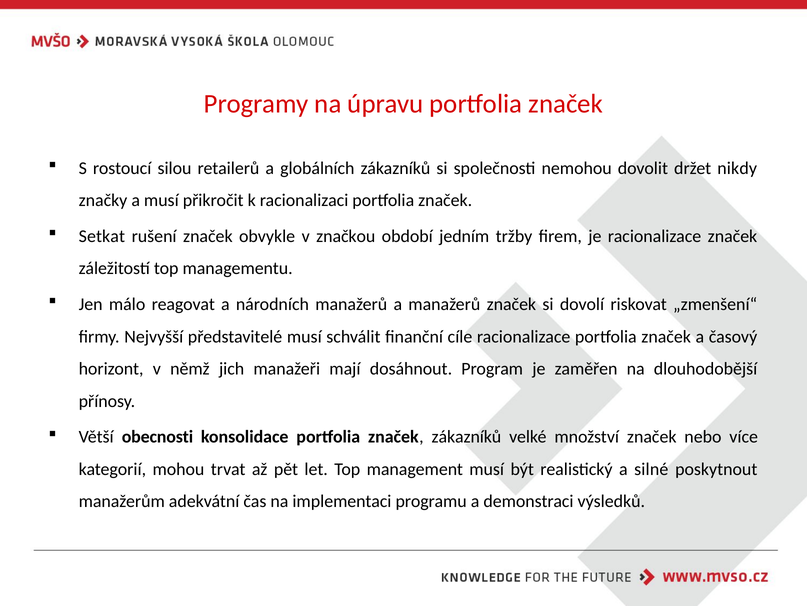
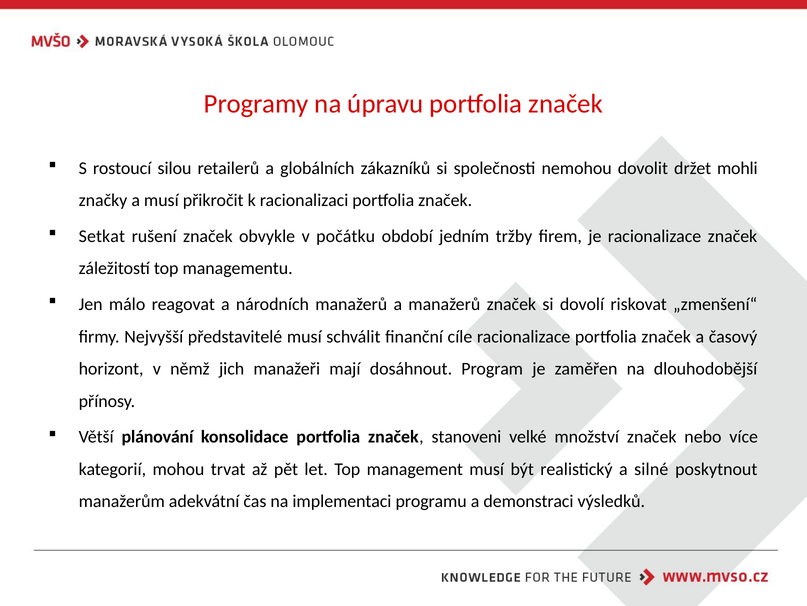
nikdy: nikdy -> mohli (737, 168)
značkou: značkou -> počátku (346, 236)
obecnosti: obecnosti -> plánování (157, 436)
značek zákazníků: zákazníků -> stanoveni (466, 436)
